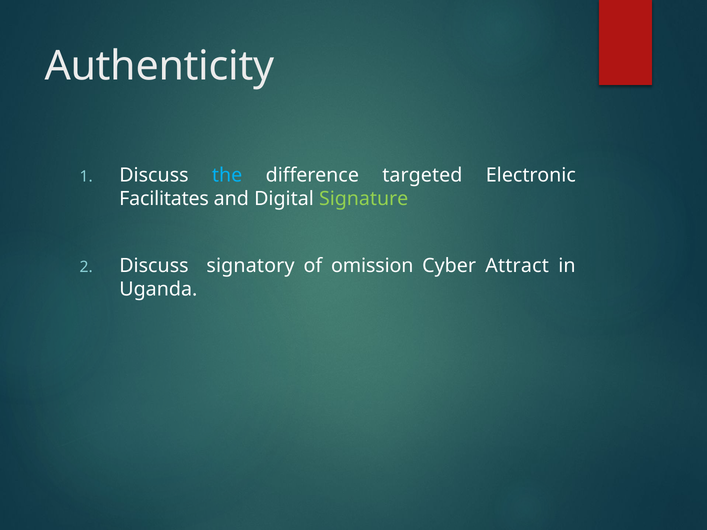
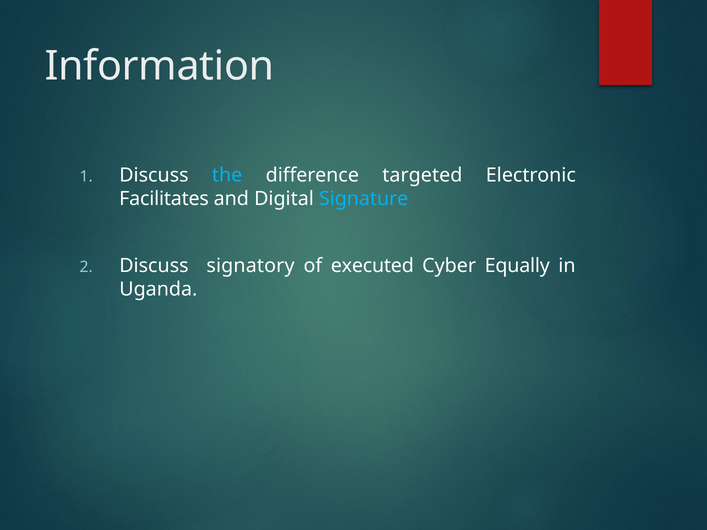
Authenticity: Authenticity -> Information (159, 66)
Signature colour: light green -> light blue (364, 199)
omission: omission -> executed (372, 266)
Attract: Attract -> Equally (517, 266)
